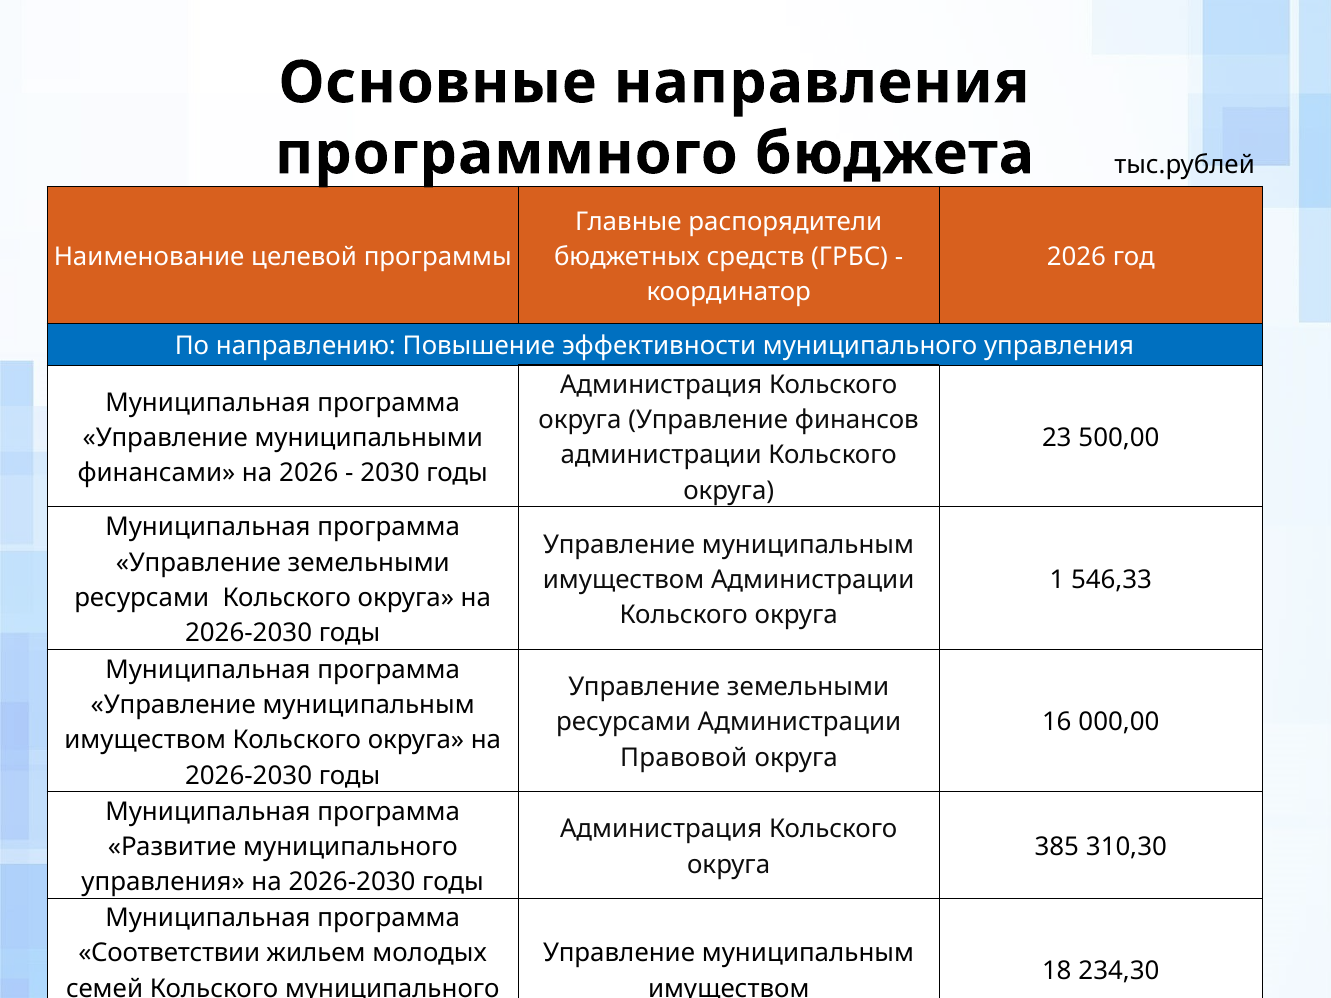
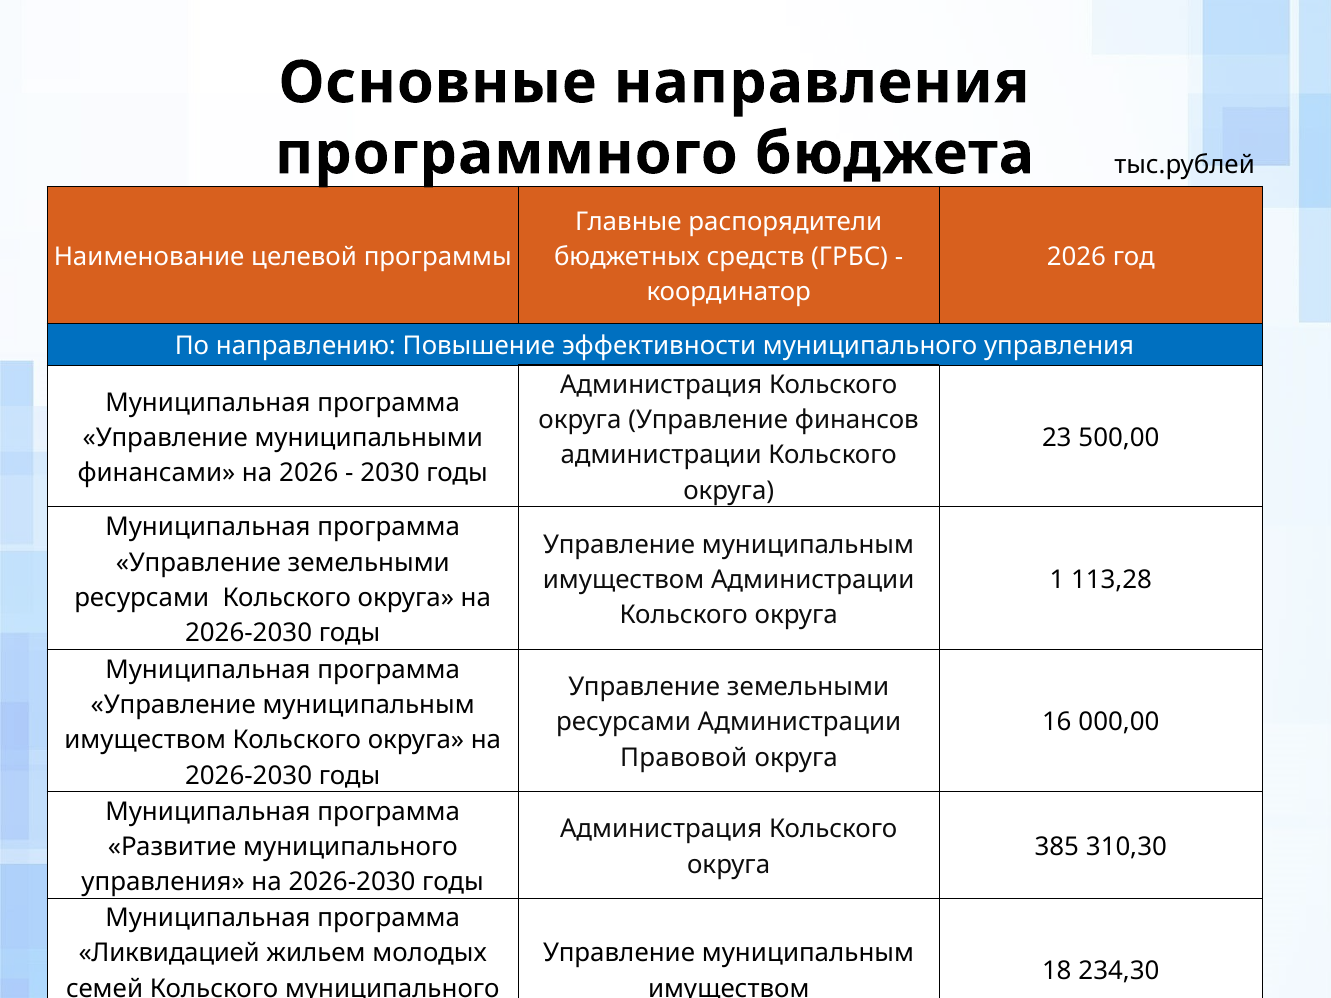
546,33: 546,33 -> 113,28 (1112, 580)
Соответствии: Соответствии -> Ликвидацией (169, 954)
